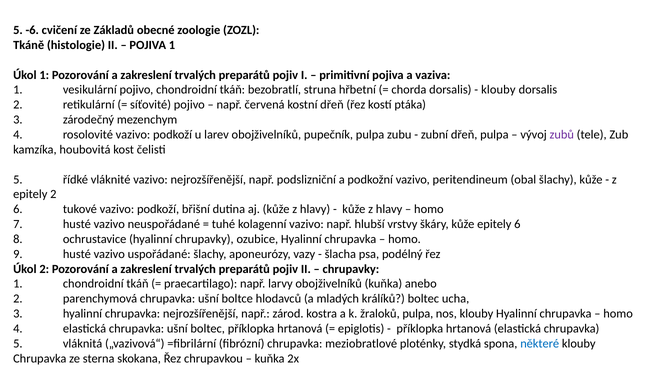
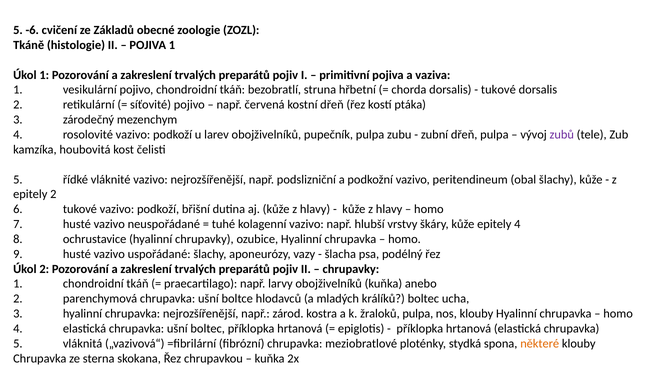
klouby: klouby -> tukové (498, 90)
epitely 6: 6 -> 4 (517, 224)
některé colour: blue -> orange (540, 343)
